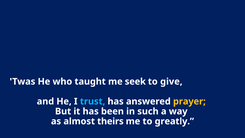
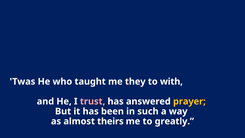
seek: seek -> they (135, 81)
give: give -> with (171, 81)
trust colour: light blue -> pink (93, 101)
